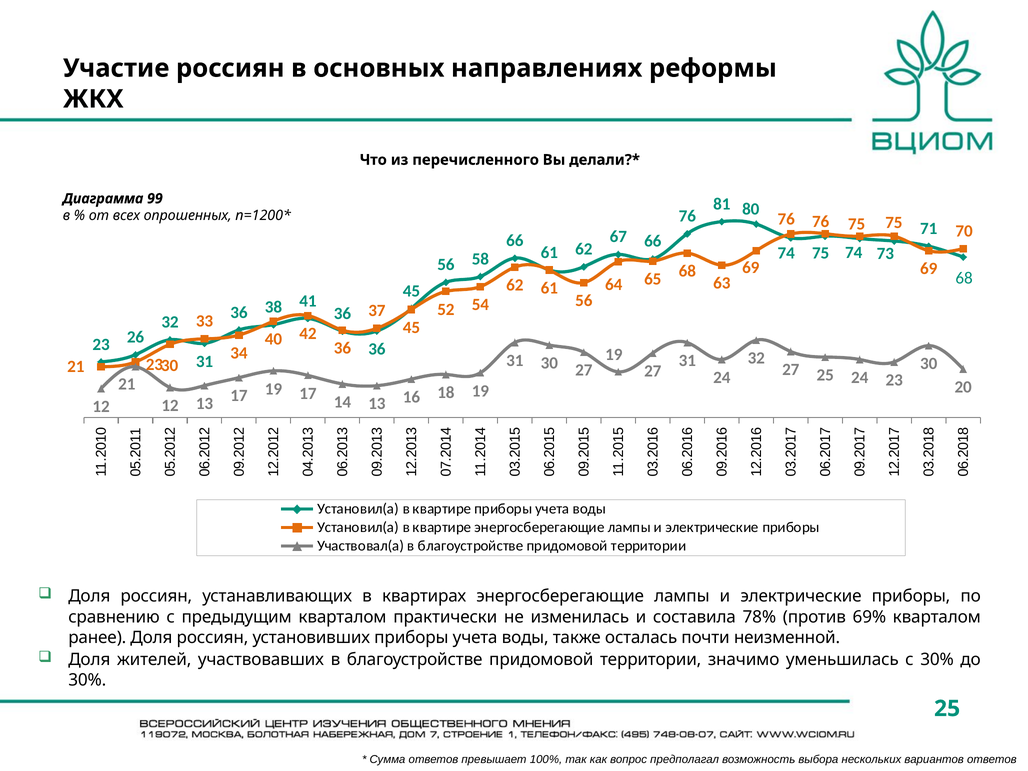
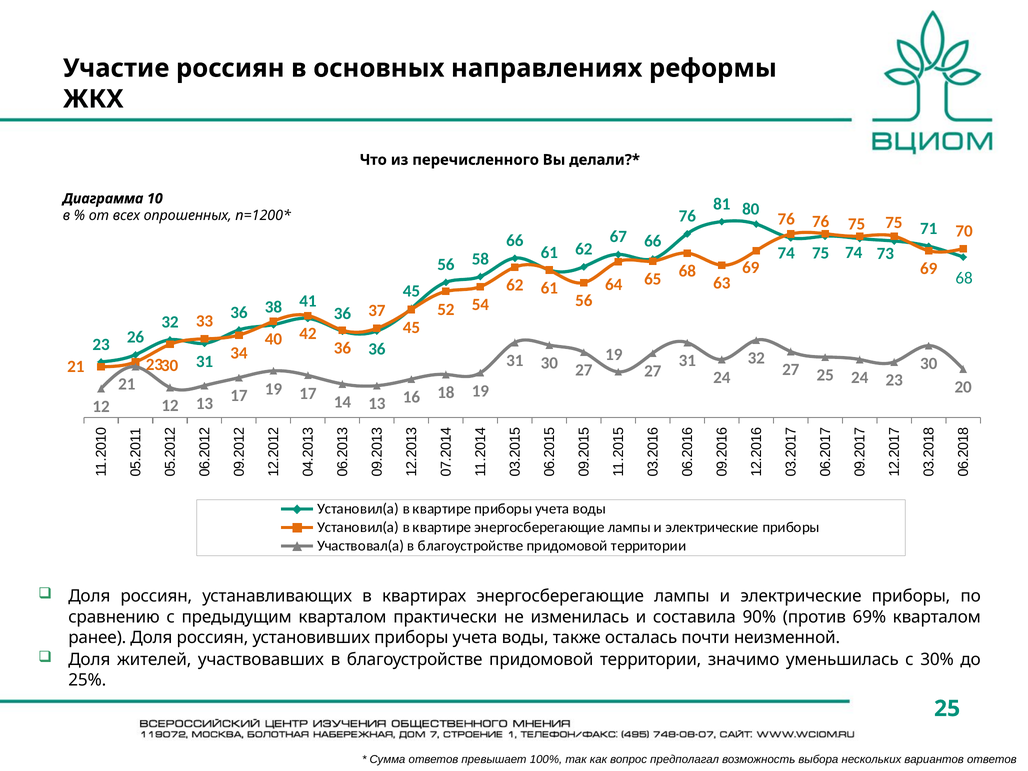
99: 99 -> 10 (155, 199)
78%: 78% -> 90% (759, 617)
30%: 30% -> 25% (87, 680)
